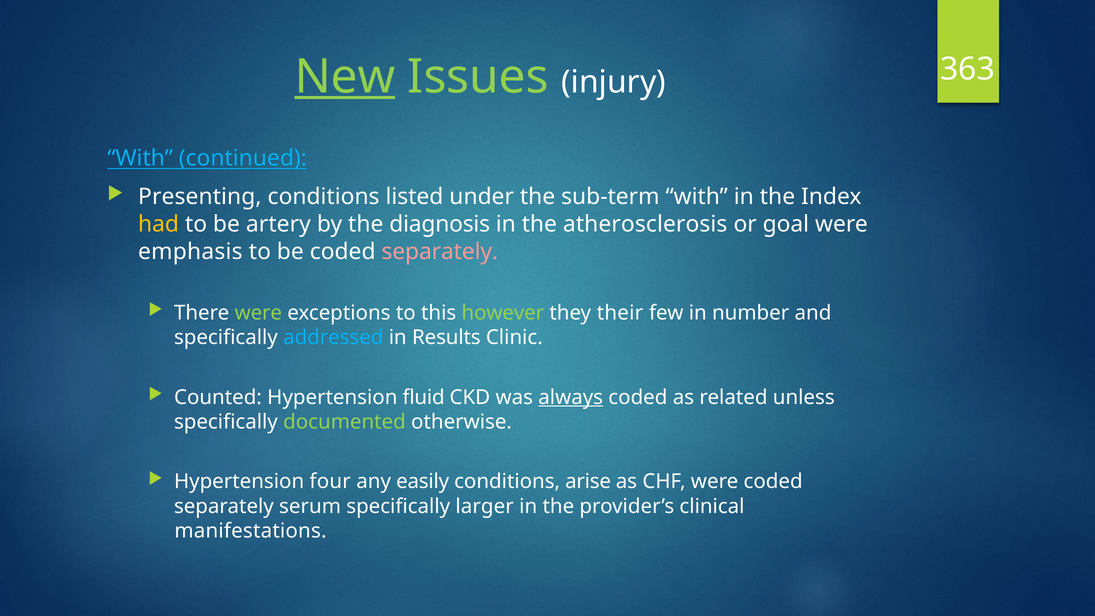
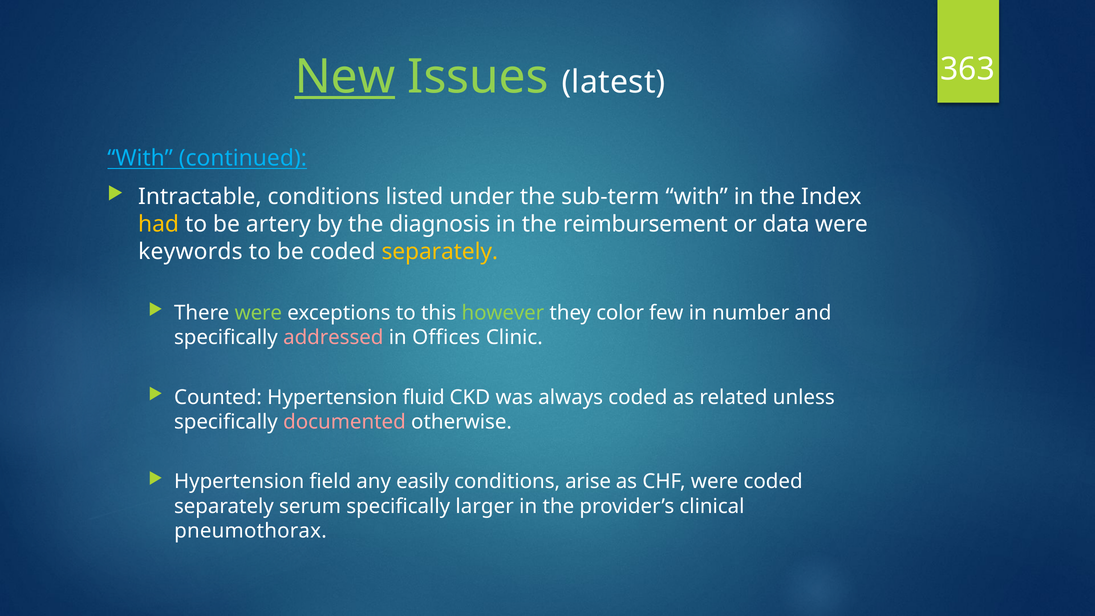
injury: injury -> latest (614, 82)
Presenting: Presenting -> Intractable (200, 197)
atherosclerosis: atherosclerosis -> reimbursement (645, 224)
goal: goal -> data (786, 224)
emphasis: emphasis -> keywords (190, 252)
separately colour: pink -> yellow (440, 252)
their: their -> color (620, 313)
addressed colour: light blue -> pink (333, 337)
Results: Results -> Offices (446, 337)
always underline: present -> none (571, 397)
documented colour: light green -> pink (344, 422)
four: four -> field (330, 482)
manifestations: manifestations -> pneumothorax (250, 531)
